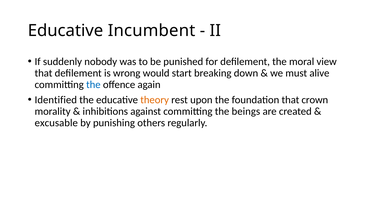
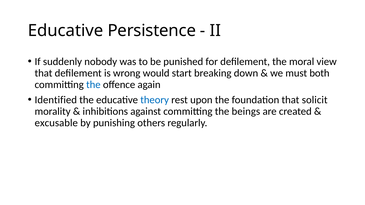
Incumbent: Incumbent -> Persistence (152, 31)
alive: alive -> both (319, 73)
theory colour: orange -> blue (155, 100)
crown: crown -> solicit (315, 100)
